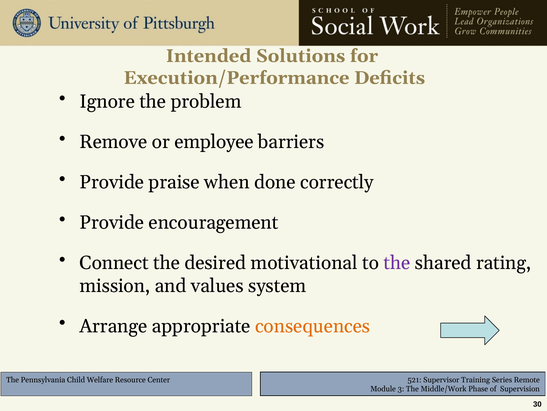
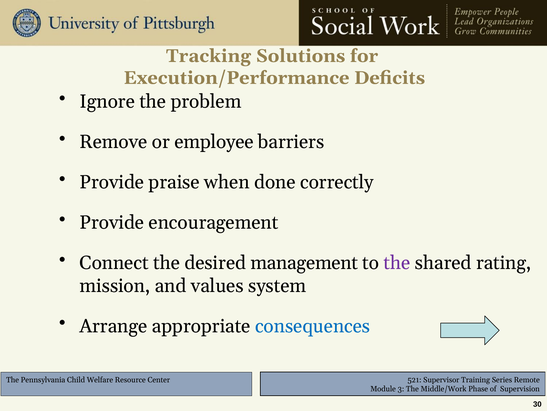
Intended: Intended -> Tracking (208, 56)
motivational: motivational -> management (304, 262)
consequences colour: orange -> blue (313, 326)
